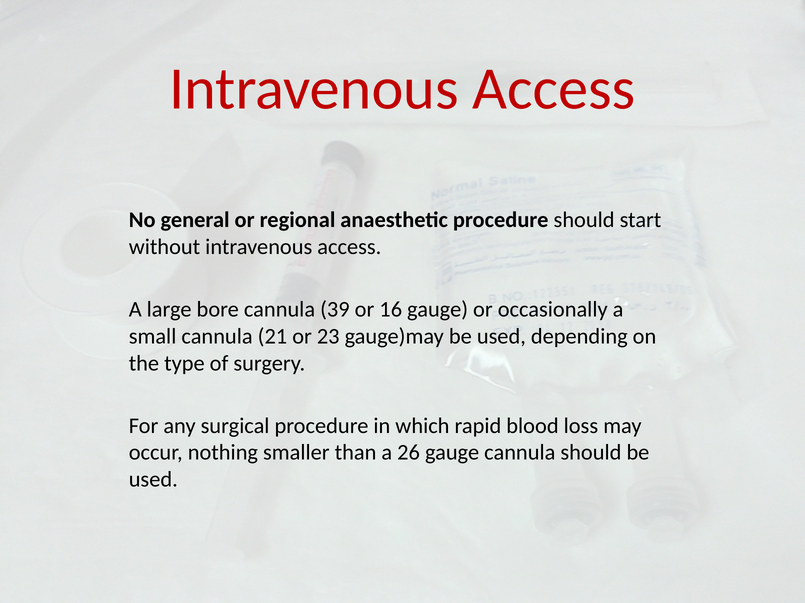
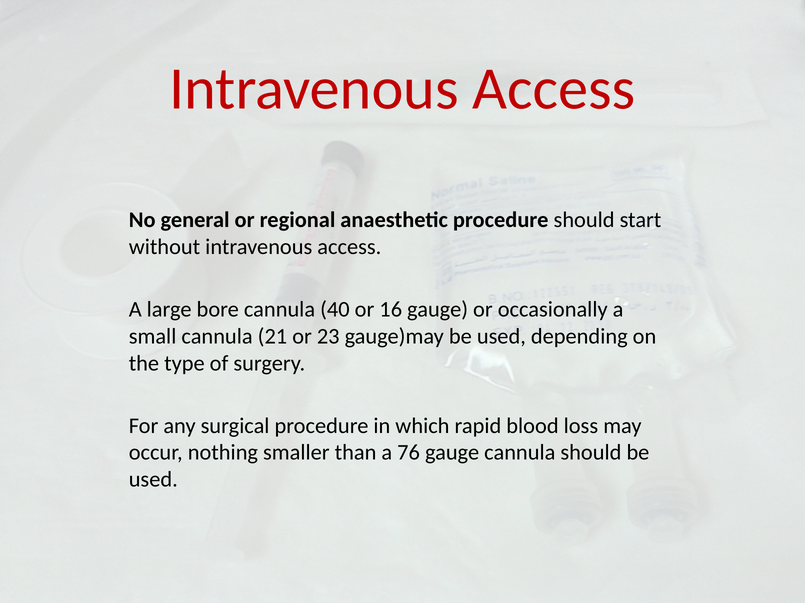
39: 39 -> 40 (335, 310)
26: 26 -> 76 (409, 453)
